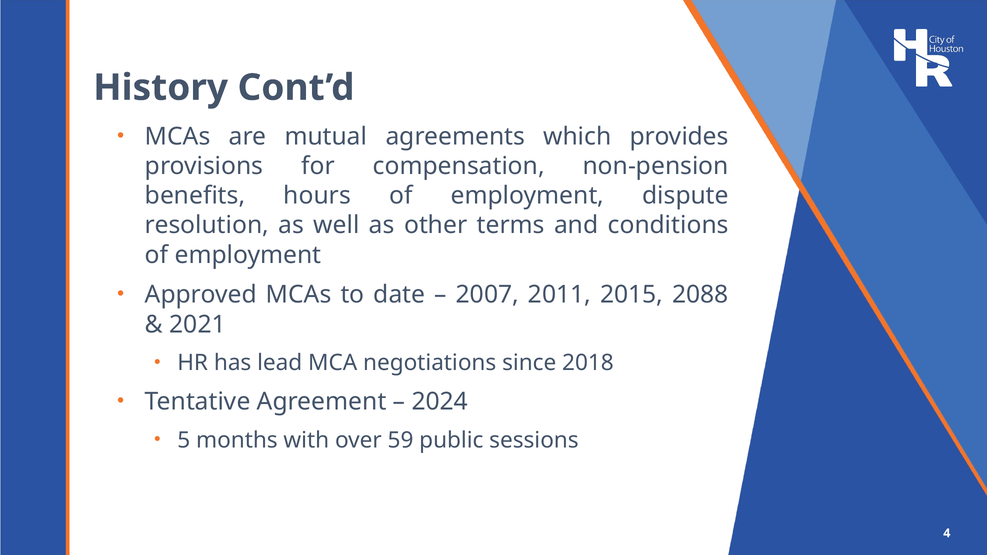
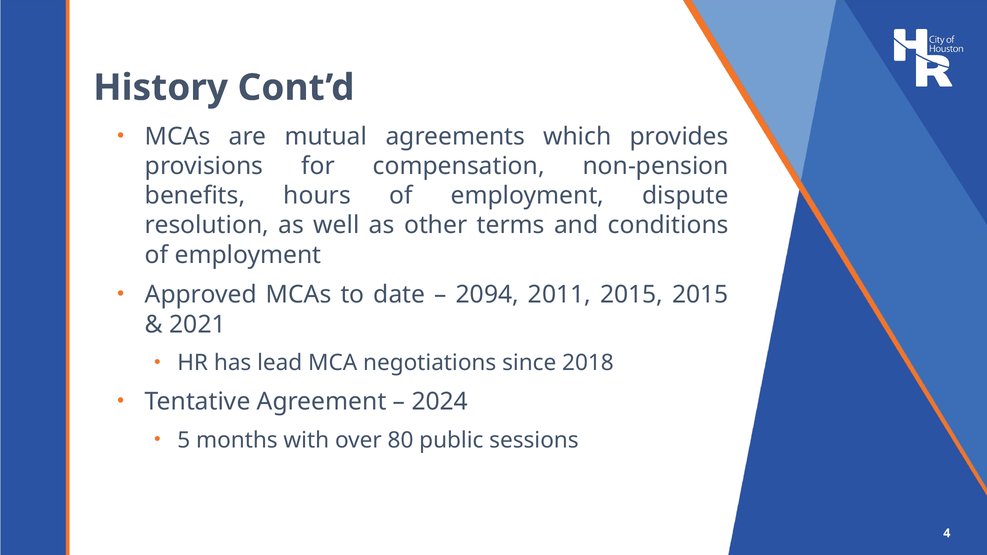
2007: 2007 -> 2094 (487, 295)
2015 2088: 2088 -> 2015 (700, 295)
59: 59 -> 80 (401, 440)
